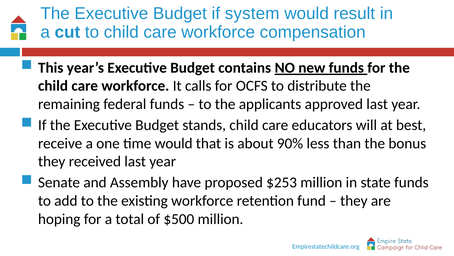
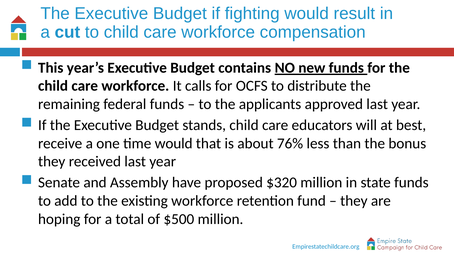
system: system -> fighting (252, 14)
90%: 90% -> 76% (290, 143)
$253: $253 -> $320 (282, 182)
